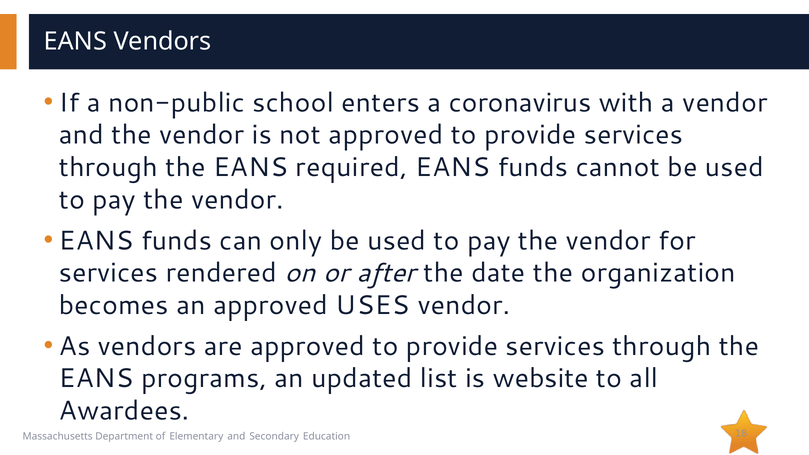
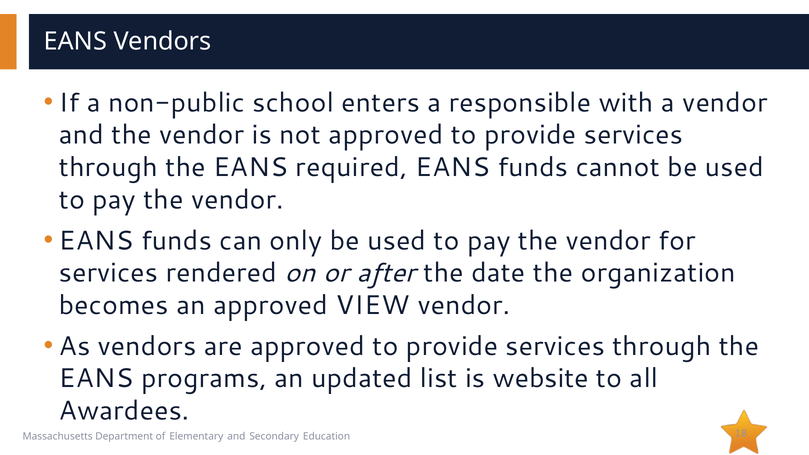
coronavirus: coronavirus -> responsible (520, 103)
USES: USES -> VIEW (373, 305)
